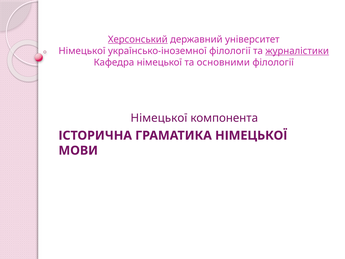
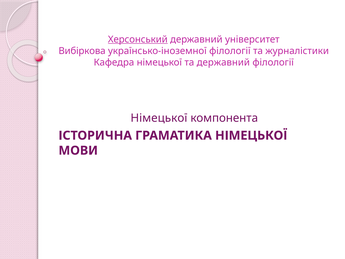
Німецької: Німецької -> Вибіркова (82, 51)
журналістики underline: present -> none (297, 51)
та основними: основними -> державний (223, 62)
